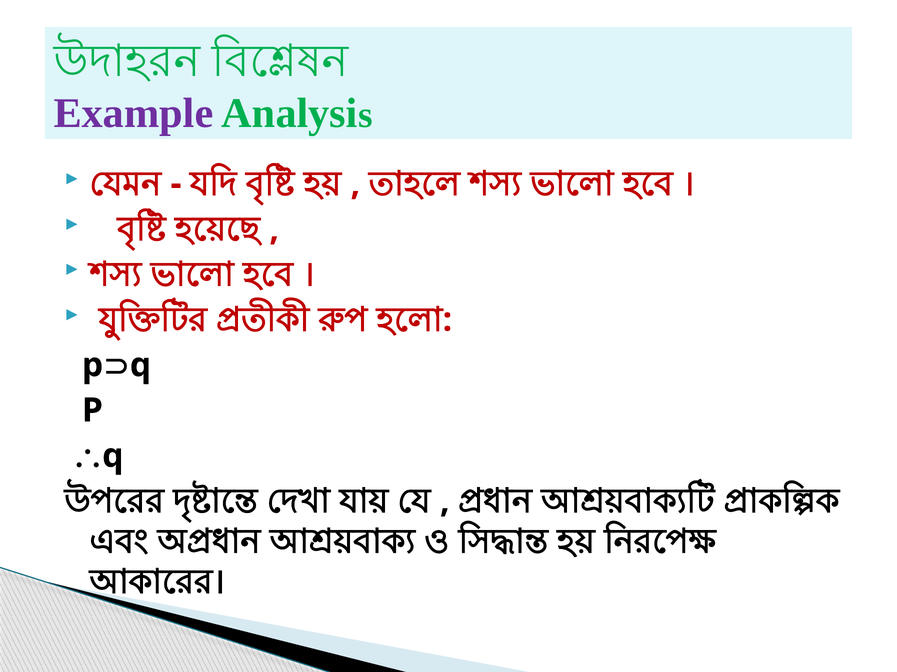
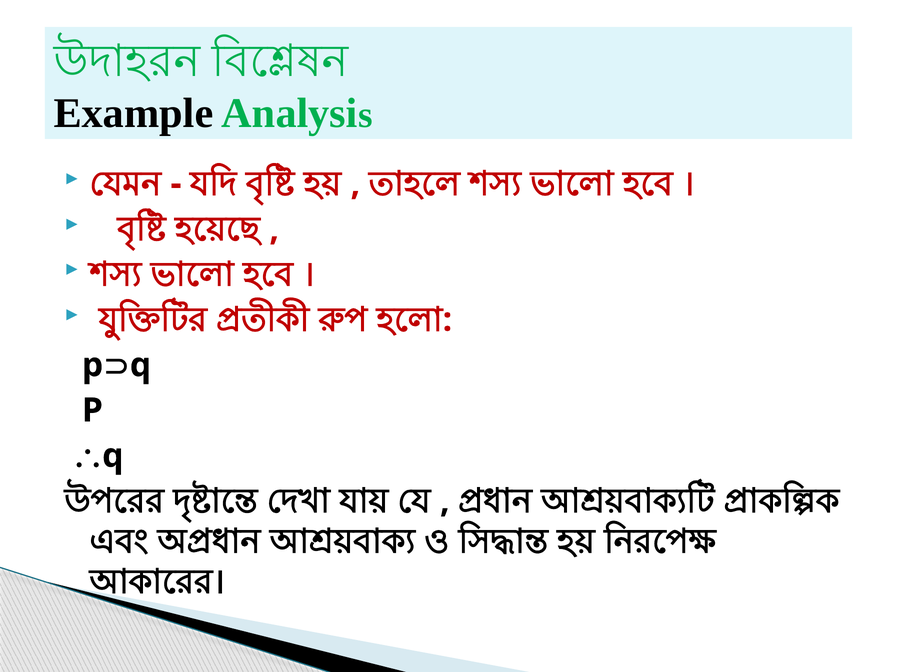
Example colour: purple -> black (133, 114)
